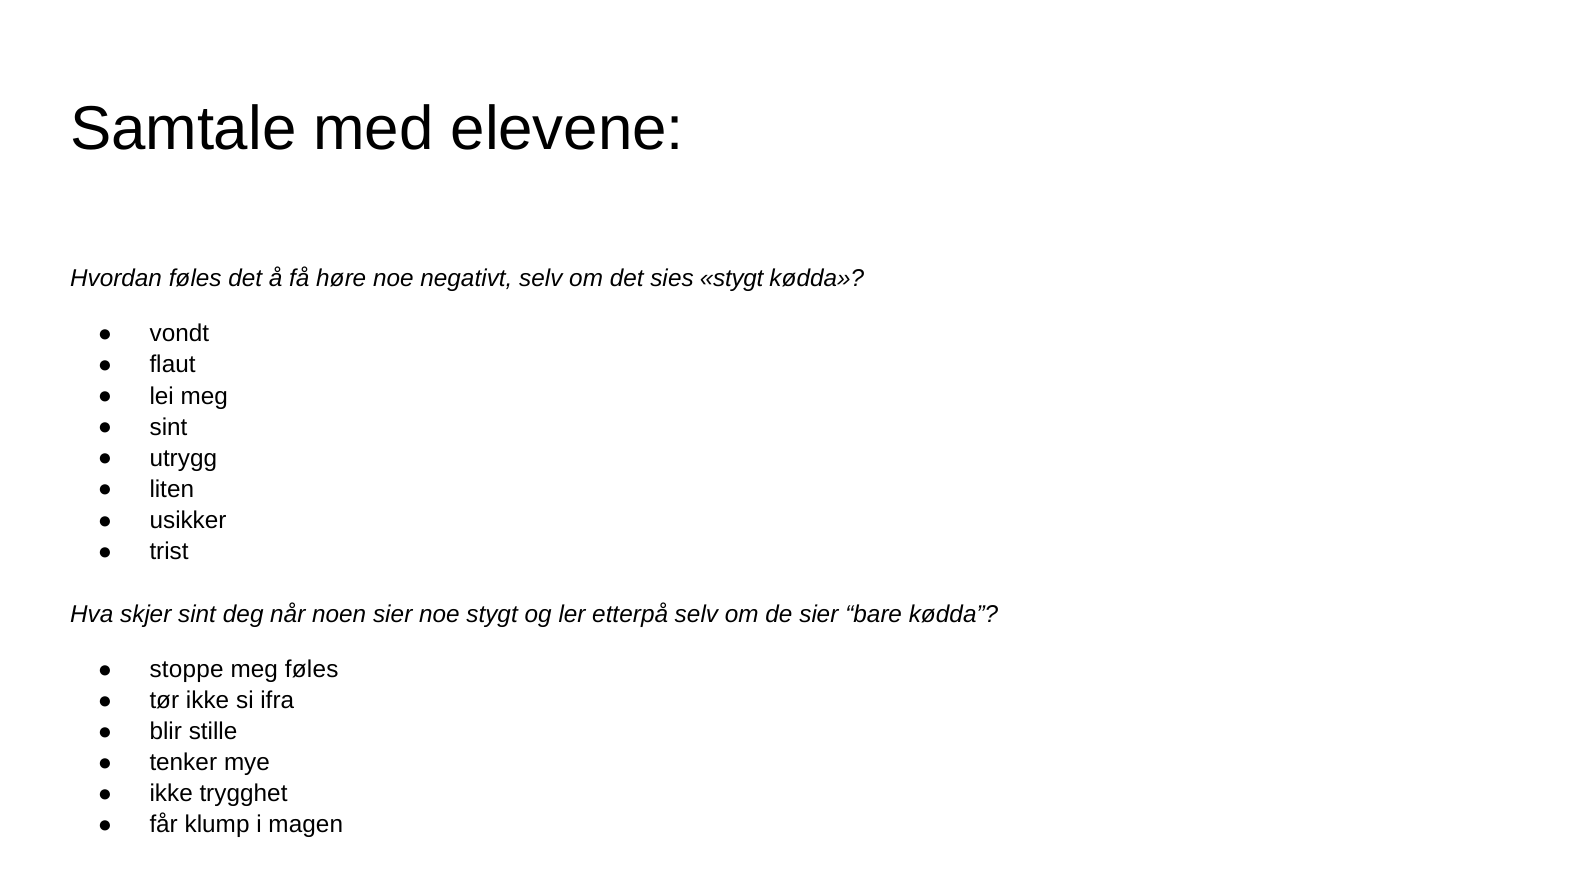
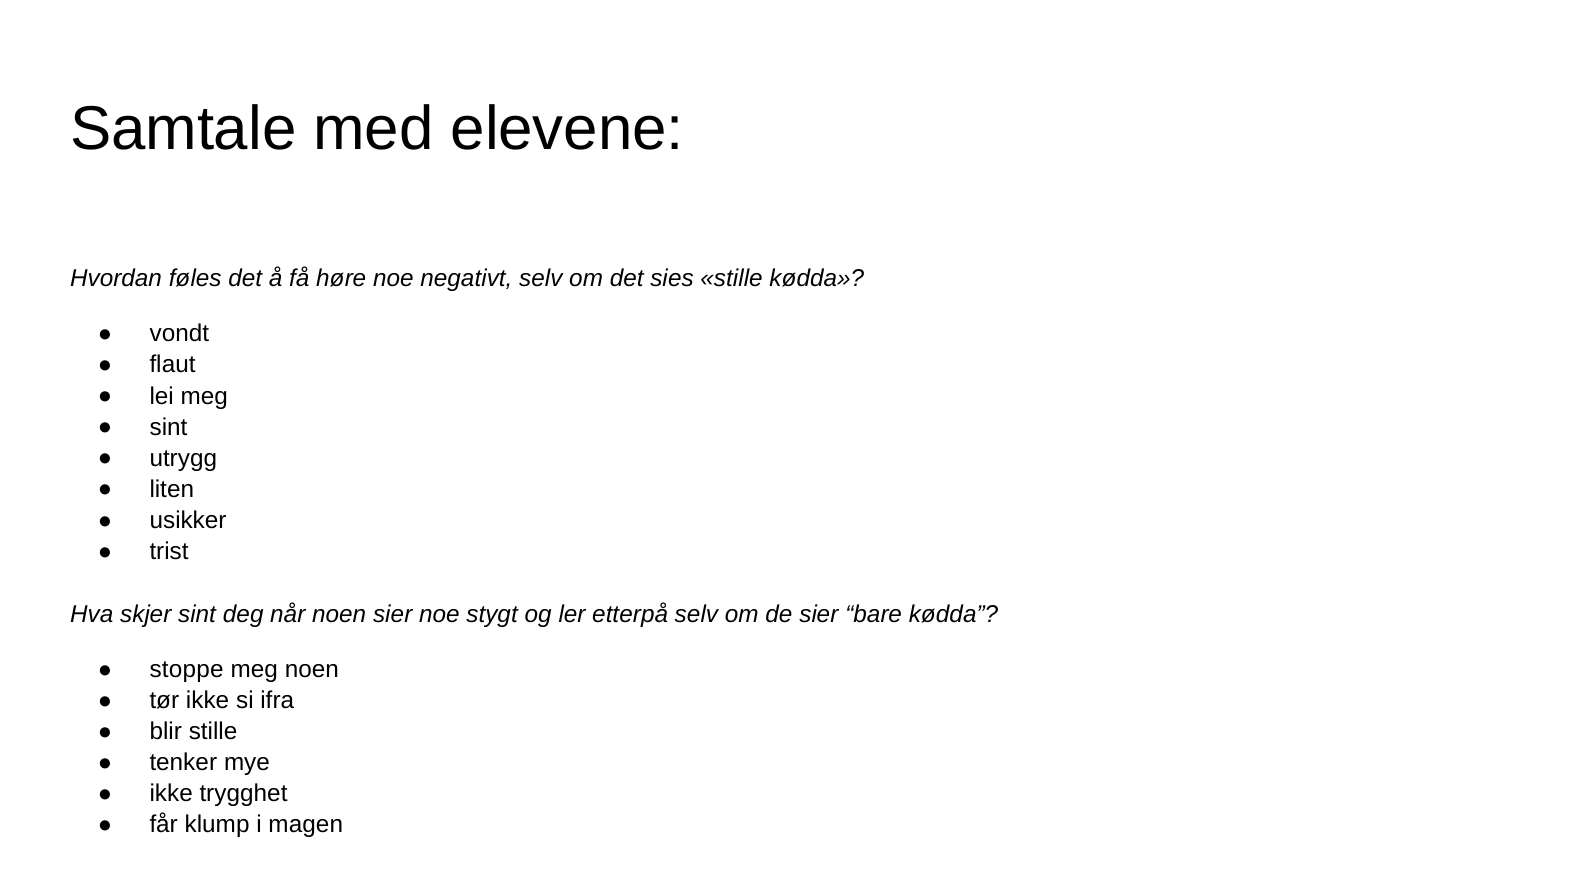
sies stygt: stygt -> stille (732, 278)
meg føles: føles -> noen (312, 669)
